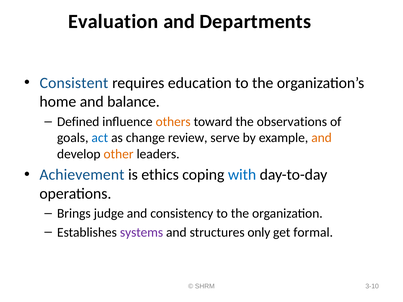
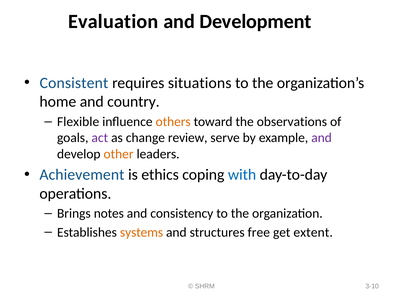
Departments: Departments -> Development (255, 22)
education: education -> situations (200, 83)
balance: balance -> country (133, 102)
Defined: Defined -> Flexible (78, 122)
act colour: blue -> purple (100, 138)
and colour: orange -> purple (322, 138)
judge: judge -> notes (109, 214)
systems colour: purple -> orange (142, 232)
only: only -> free (259, 232)
formal: formal -> extent (313, 232)
